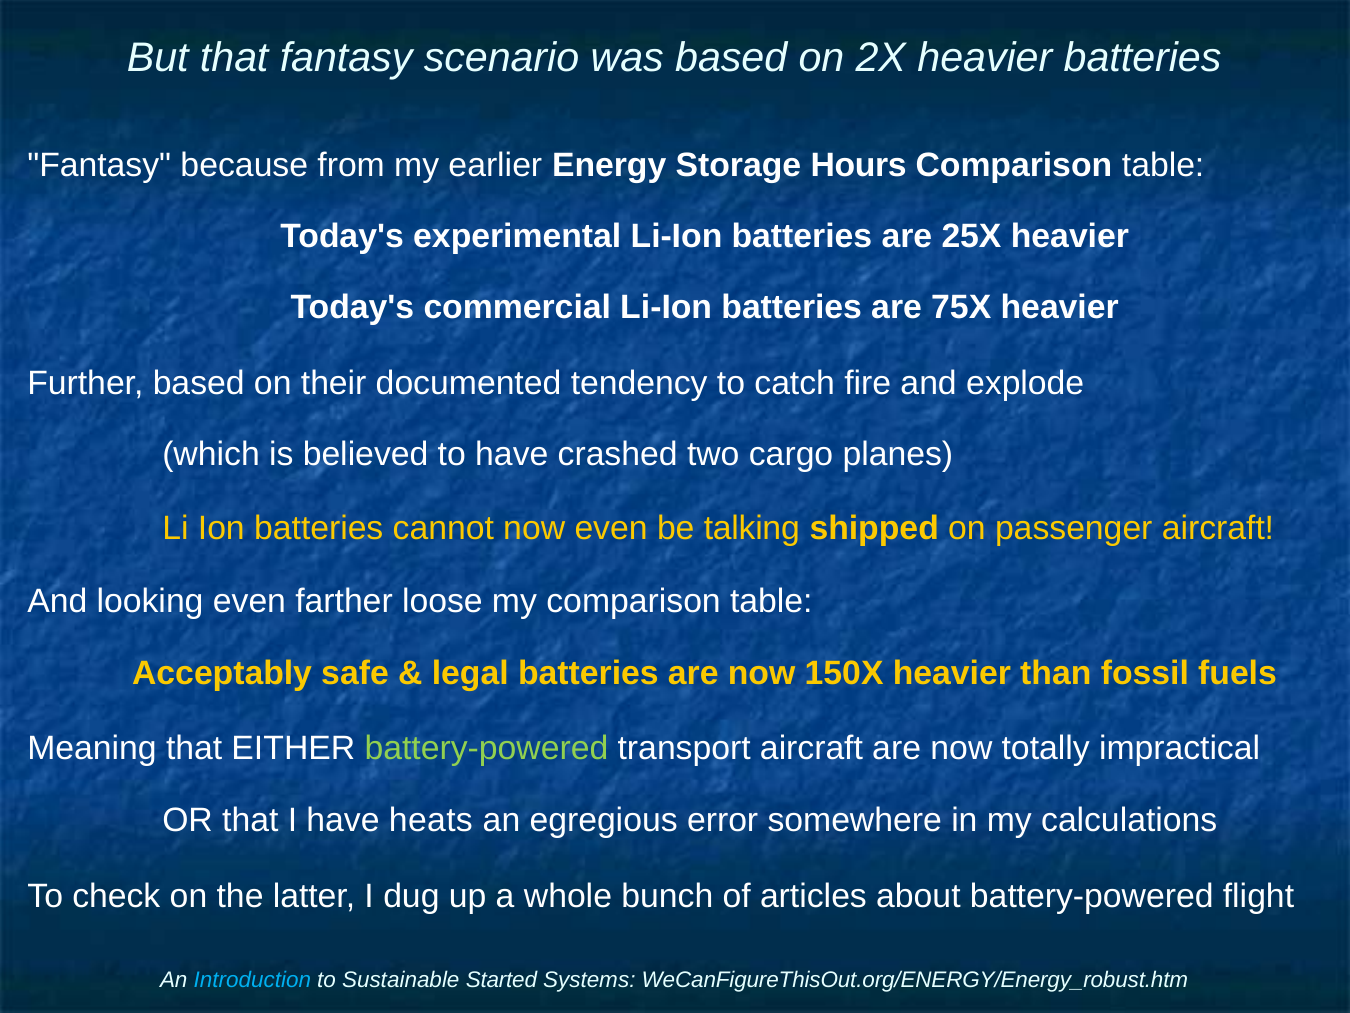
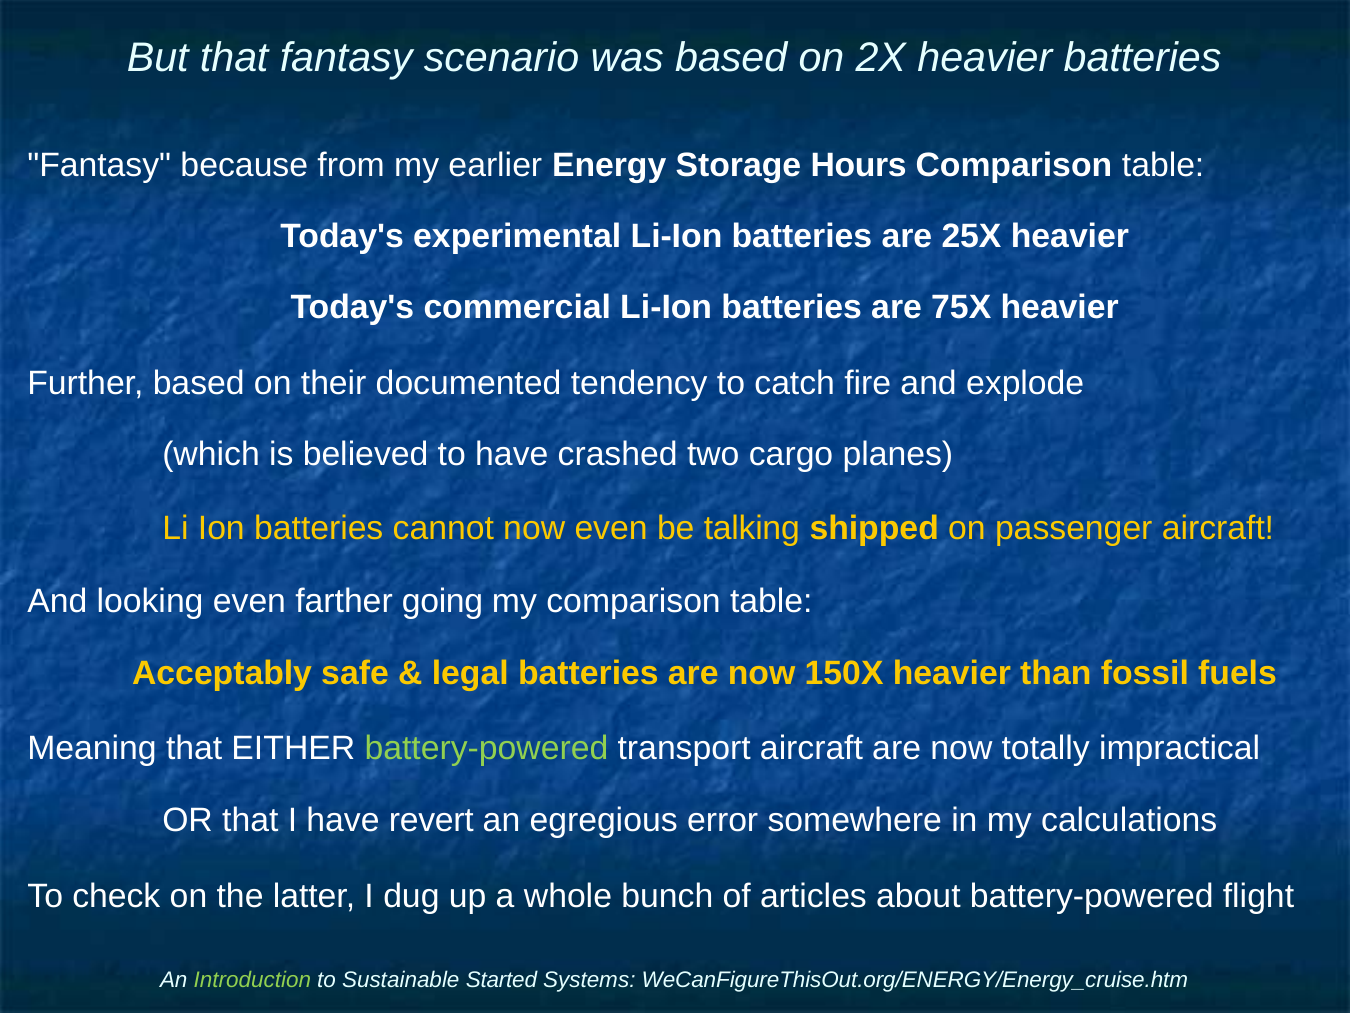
loose: loose -> going (443, 601)
heats: heats -> revert (431, 820)
Introduction colour: light blue -> light green (252, 979)
WeCanFigureThisOut.org/ENERGY/Energy_robust.htm: WeCanFigureThisOut.org/ENERGY/Energy_robust.htm -> WeCanFigureThisOut.org/ENERGY/Energy_cruise.htm (915, 979)
